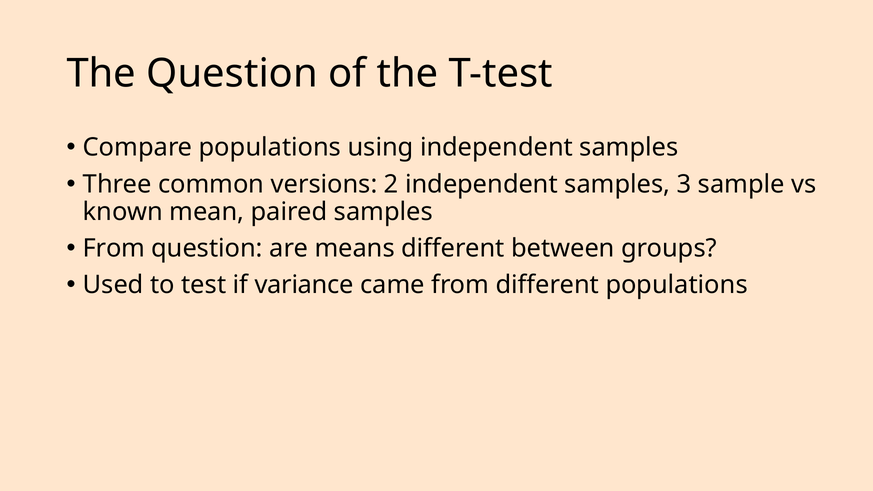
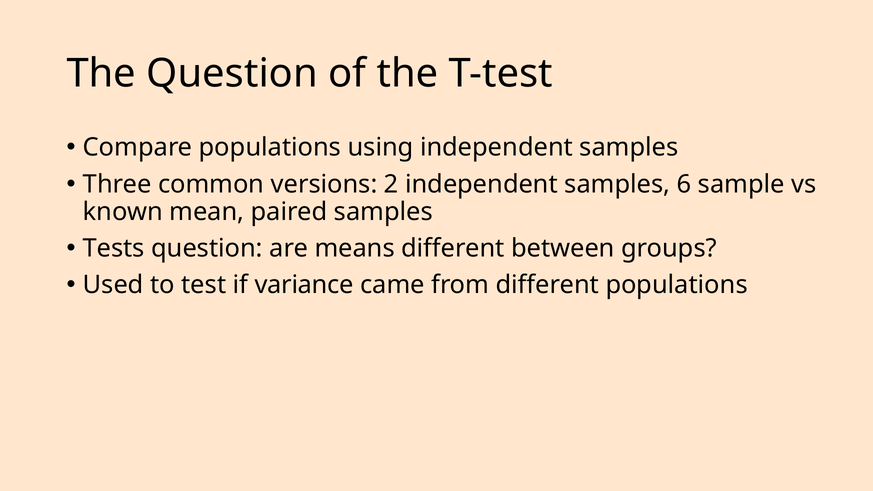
3: 3 -> 6 (684, 184)
From: From -> Tests (114, 248)
